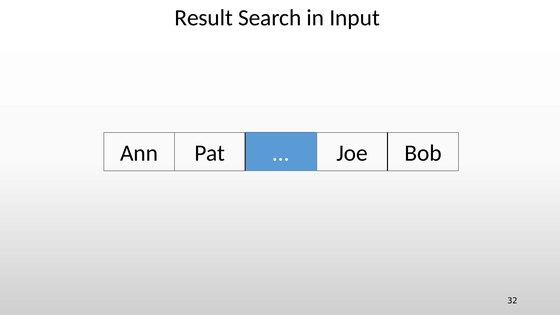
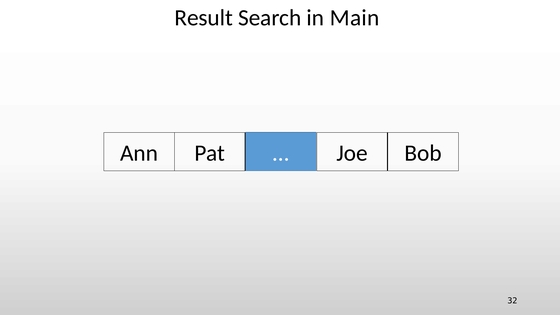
Input: Input -> Main (355, 18)
